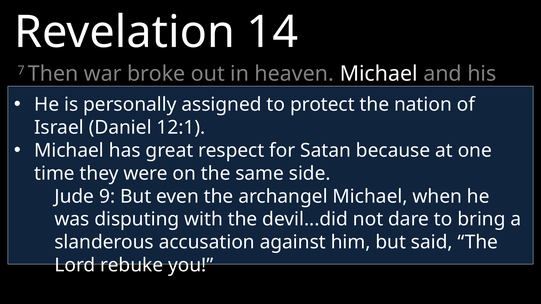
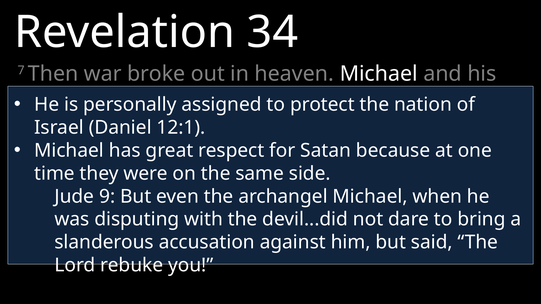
14: 14 -> 34 (272, 32)
